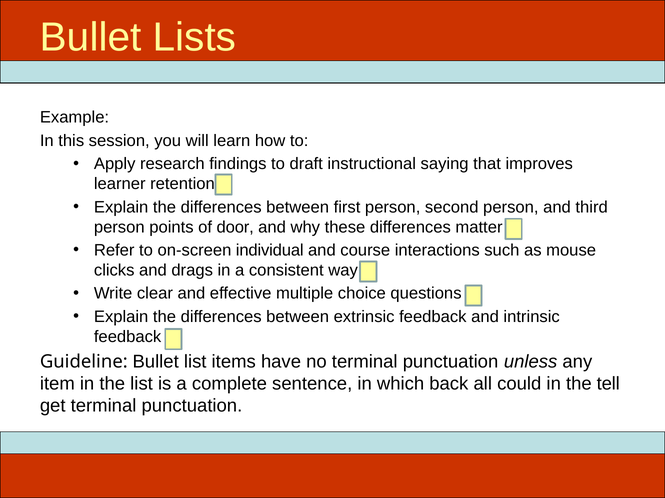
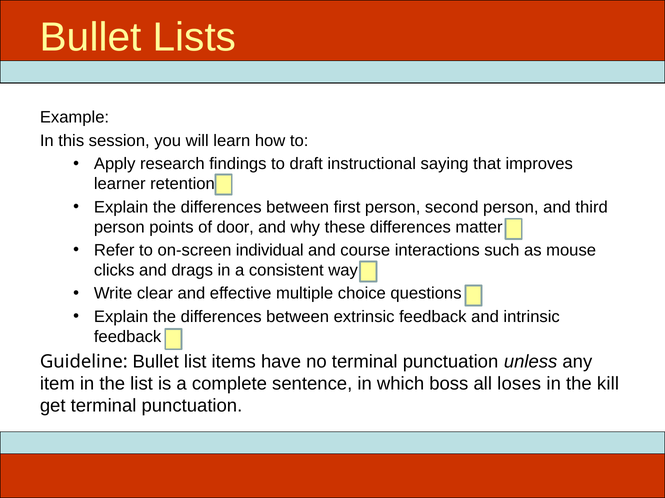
back: back -> boss (449, 384)
could: could -> loses (519, 384)
tell: tell -> kill (608, 384)
